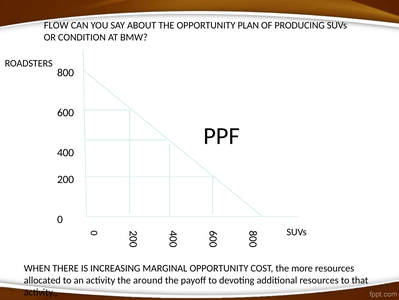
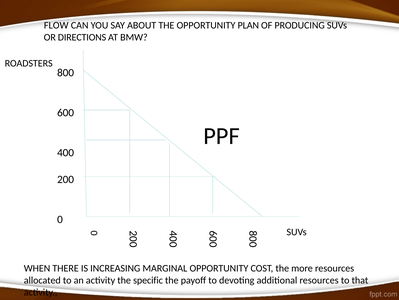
CONDITION: CONDITION -> DIRECTIONS (82, 37)
around: around -> specific (148, 280)
